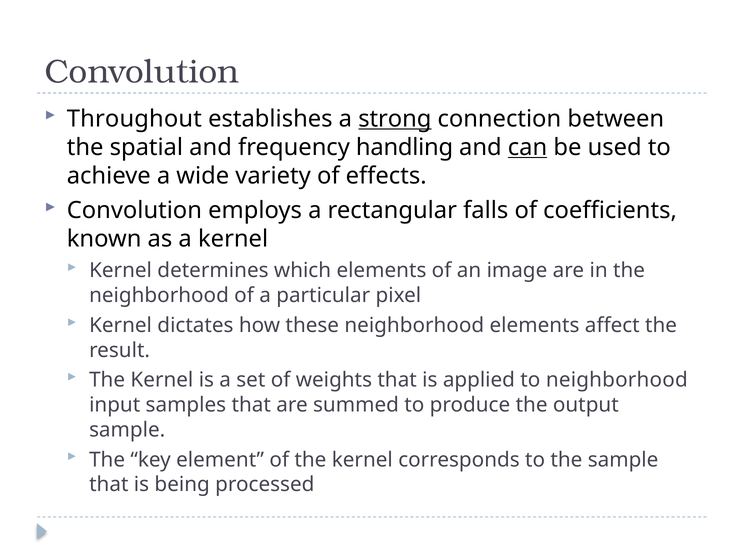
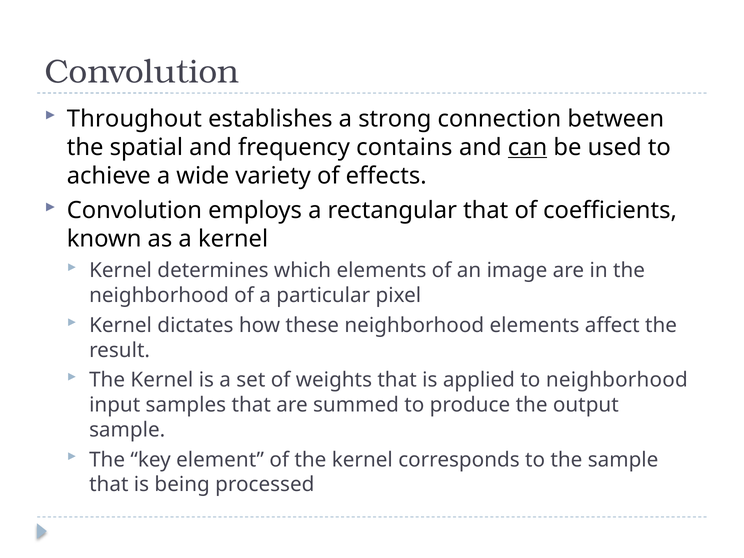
strong underline: present -> none (395, 119)
handling: handling -> contains (404, 147)
rectangular falls: falls -> that (486, 210)
